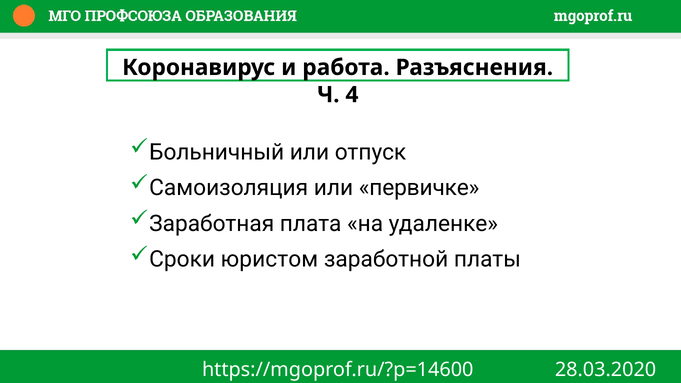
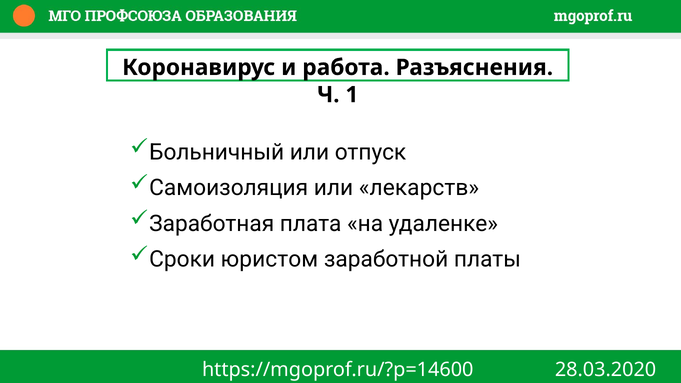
4: 4 -> 1 (352, 95)
первичке: первичке -> лекарств (419, 188)
